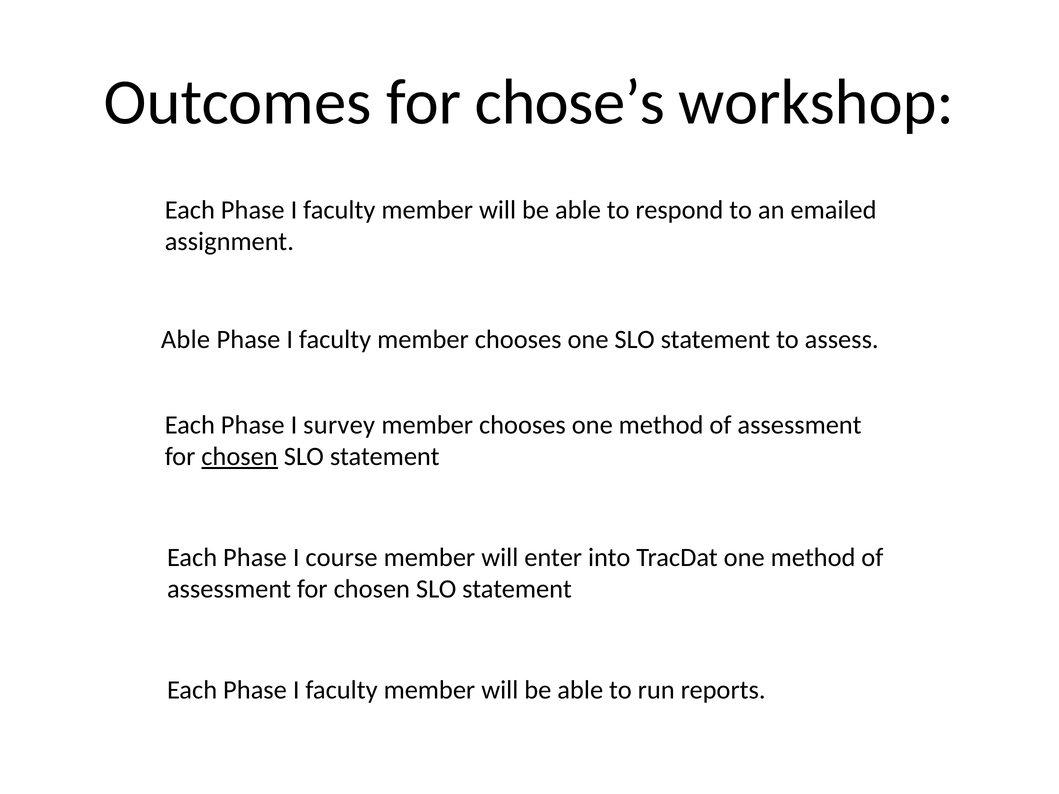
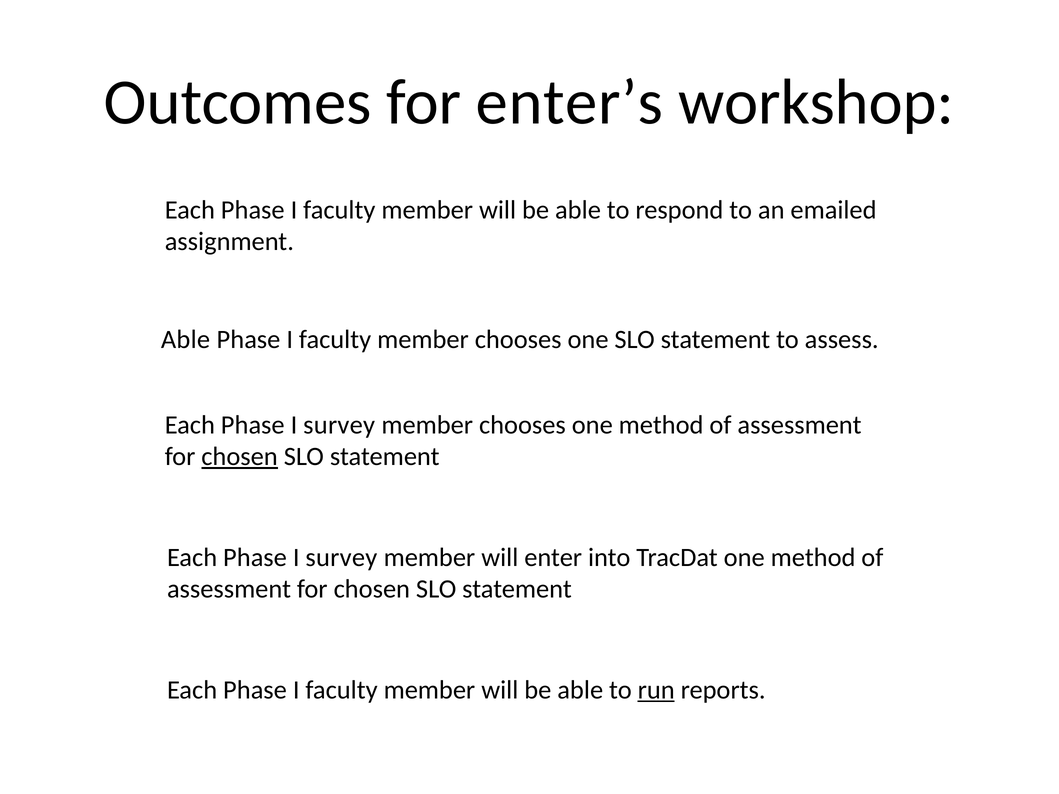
chose’s: chose’s -> enter’s (569, 103)
course: course -> survey (341, 558)
run underline: none -> present (656, 690)
